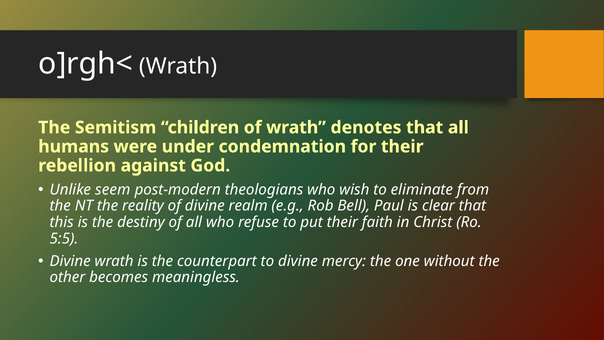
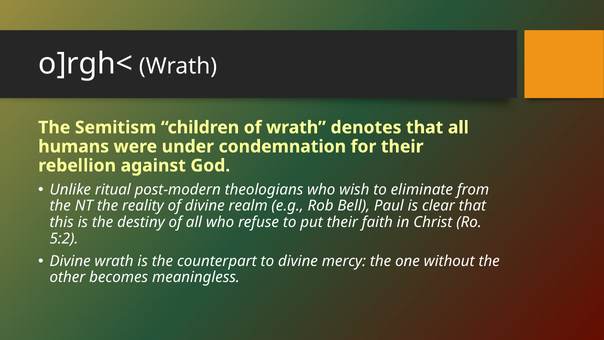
seem: seem -> ritual (113, 189)
5:5: 5:5 -> 5:2 (64, 238)
